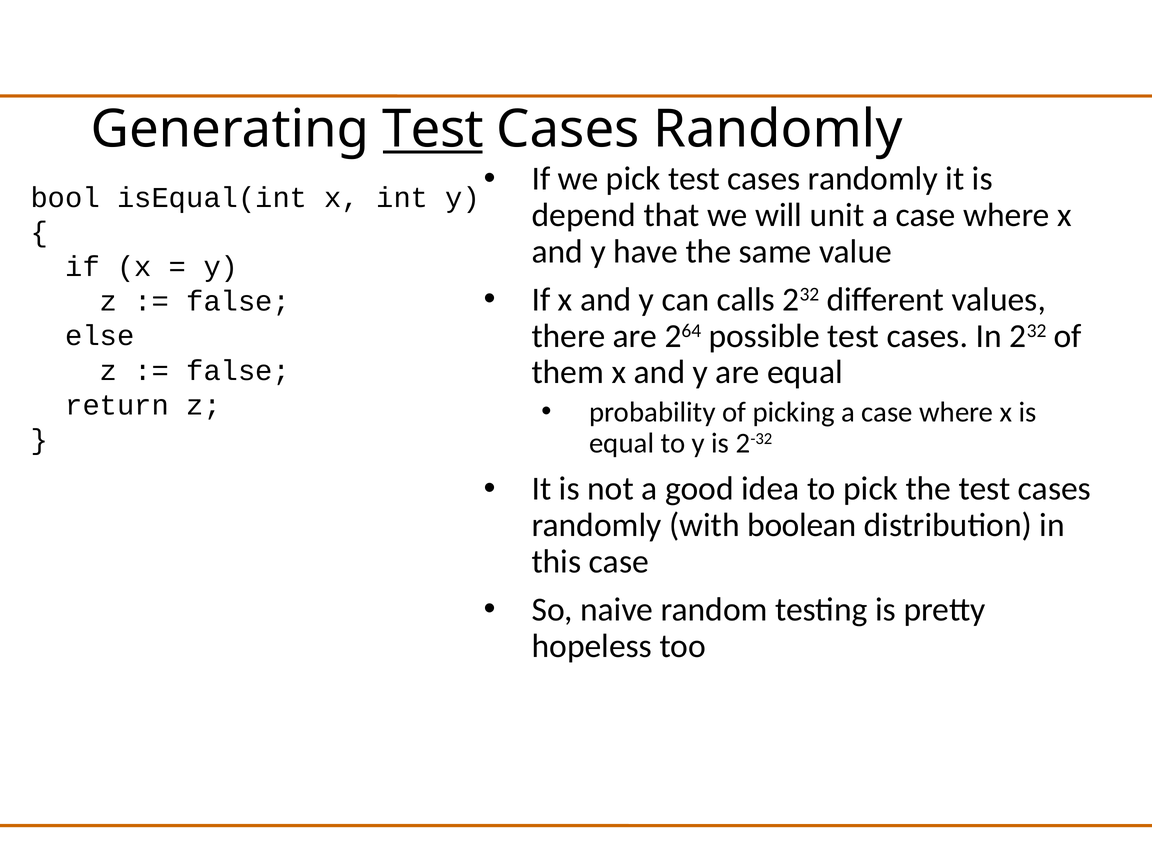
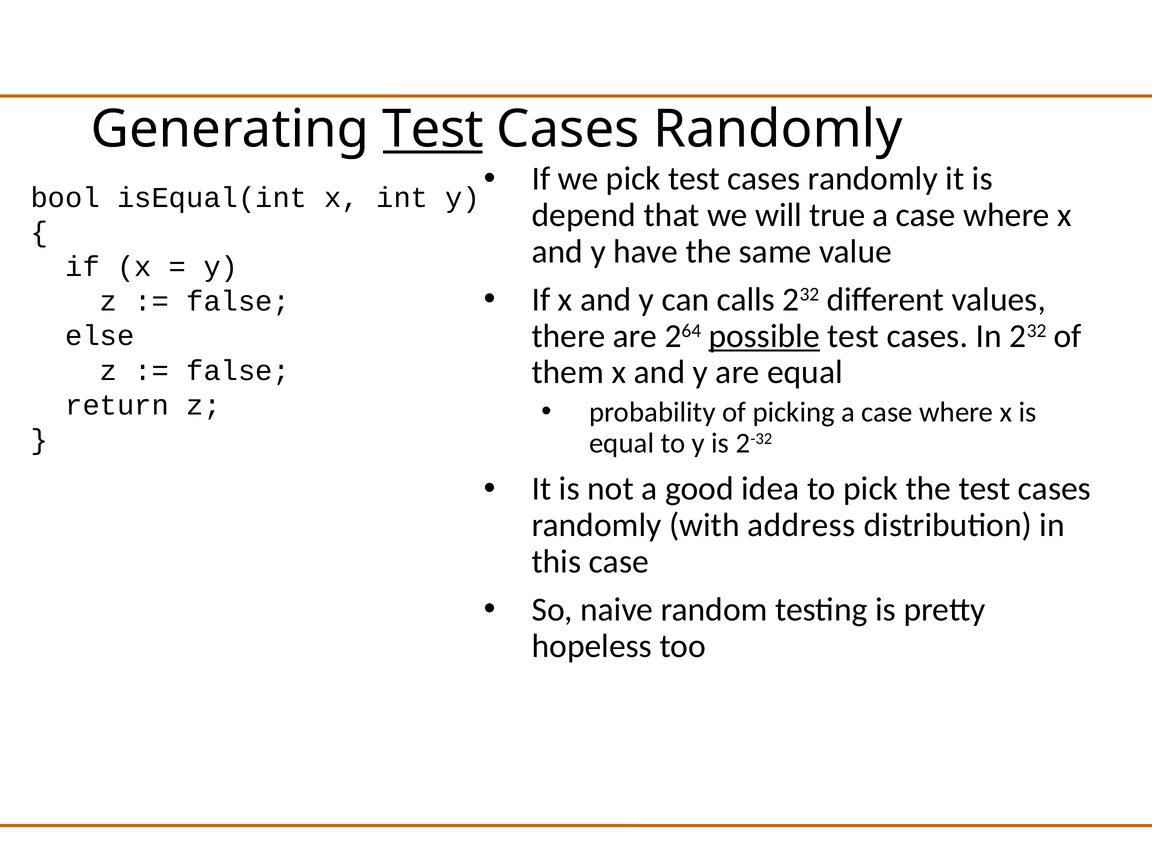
unit: unit -> true (837, 215)
possible underline: none -> present (764, 336)
boolean: boolean -> address (801, 525)
